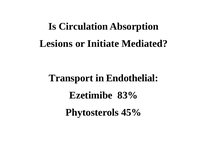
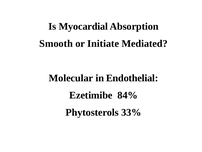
Circulation: Circulation -> Myocardial (83, 26)
Lesions: Lesions -> Smooth (56, 43)
Transport: Transport -> Molecular (71, 78)
83%: 83% -> 84% (128, 95)
45%: 45% -> 33% (131, 112)
